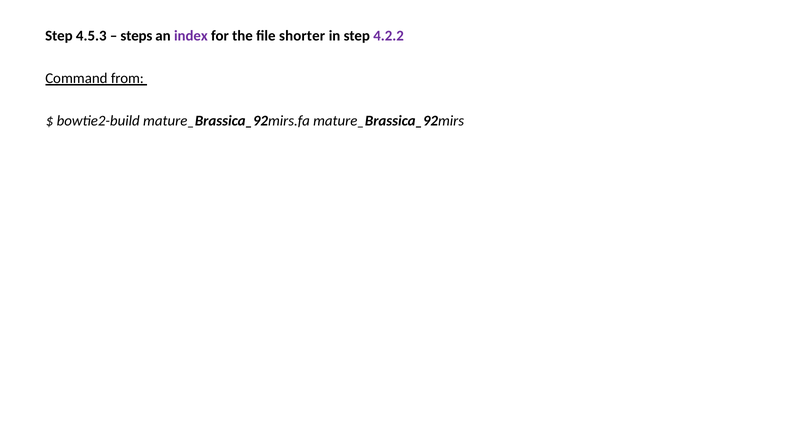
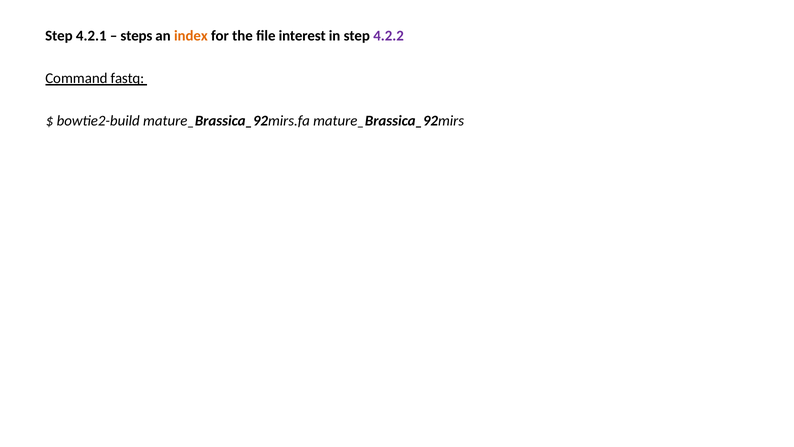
4.5.3: 4.5.3 -> 4.2.1 (91, 36)
index colour: purple -> orange (191, 36)
shorter: shorter -> interest (302, 36)
from: from -> fastq (127, 78)
